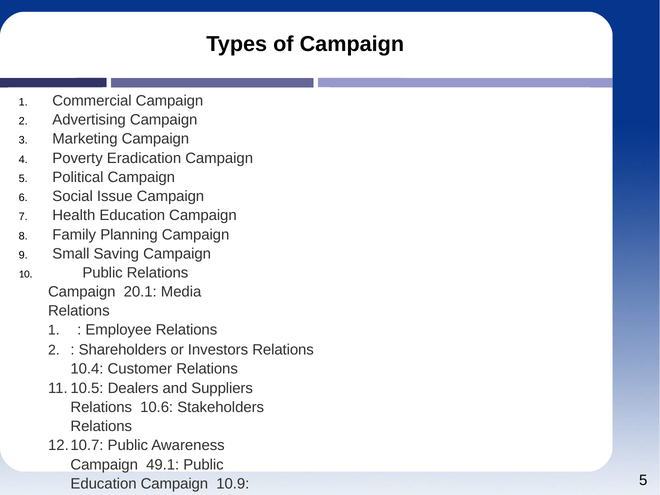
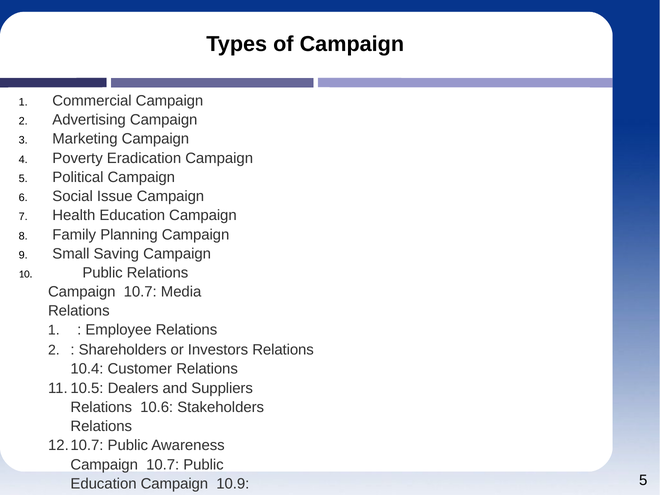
20.1: 20.1 -> 10.7 (140, 292)
49.1: 49.1 -> 10.7 (163, 464)
